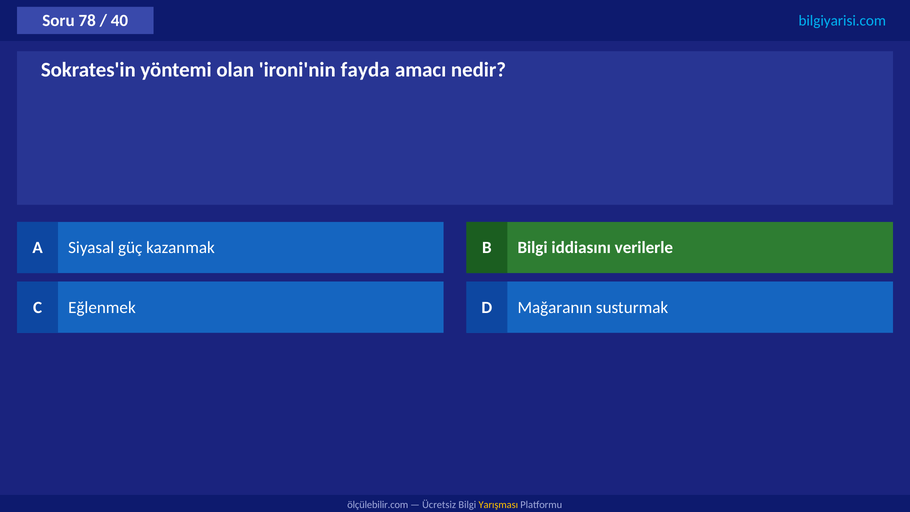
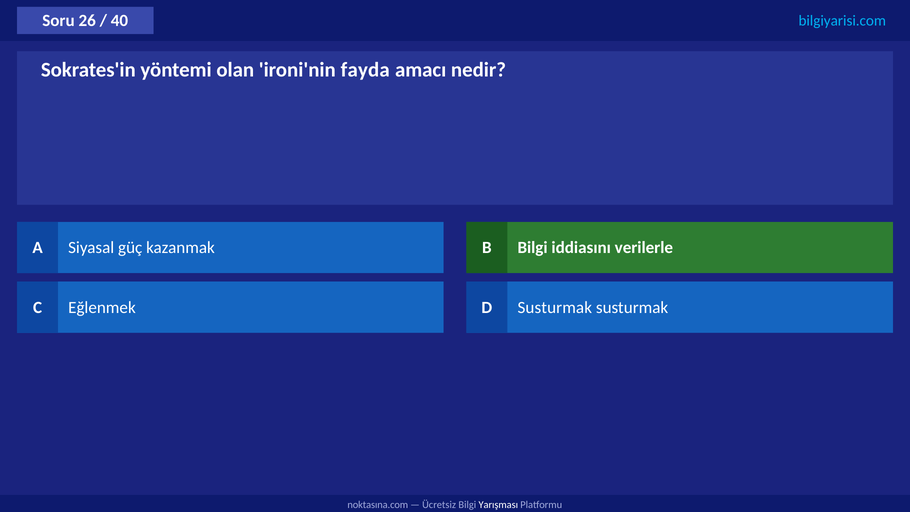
78: 78 -> 26 (87, 21)
D Mağaranın: Mağaranın -> Susturmak (555, 307)
ölçülebilir.com: ölçülebilir.com -> noktasına.com (378, 505)
Yarışması colour: yellow -> white (498, 505)
